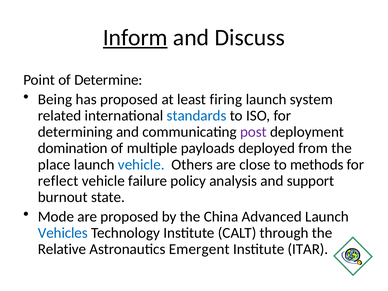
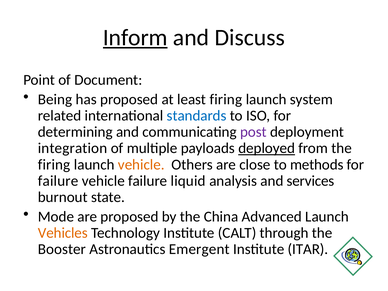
Determine: Determine -> Document (108, 80)
domination: domination -> integration (73, 148)
deployed underline: none -> present (267, 148)
place: place -> firing (54, 165)
vehicle colour: blue -> orange (141, 165)
reflect: reflect -> failure (58, 181)
policy: policy -> liquid (188, 181)
support: support -> services (310, 181)
Vehicles colour: blue -> orange (63, 233)
Relative: Relative -> Booster (62, 249)
